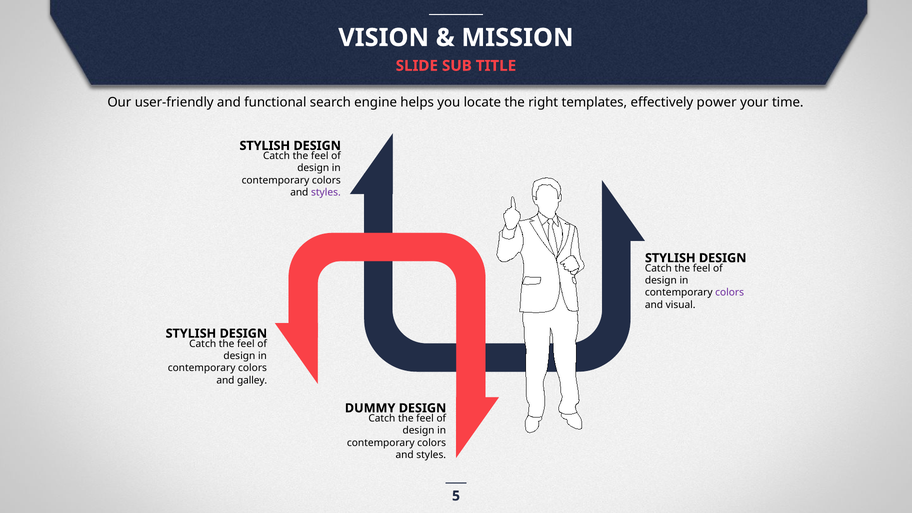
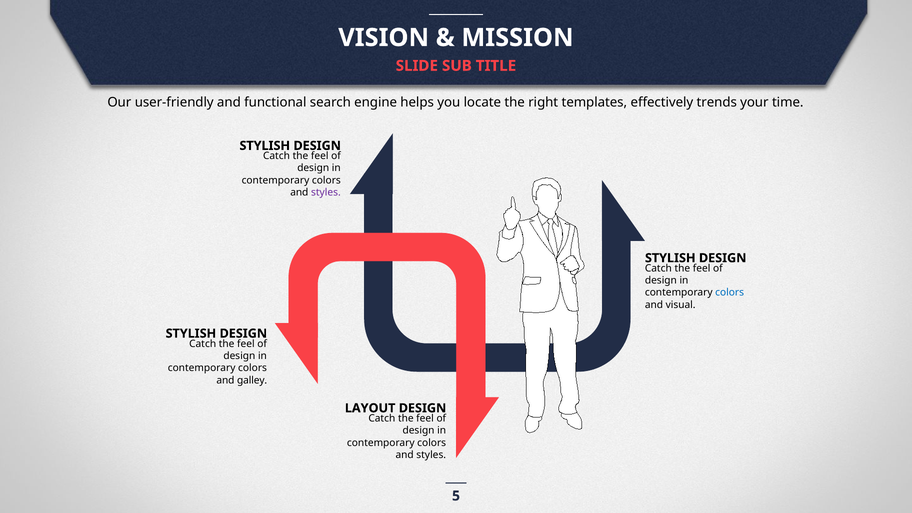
power: power -> trends (717, 103)
colors colour: purple -> blue (730, 293)
DUMMY: DUMMY -> LAYOUT (370, 408)
